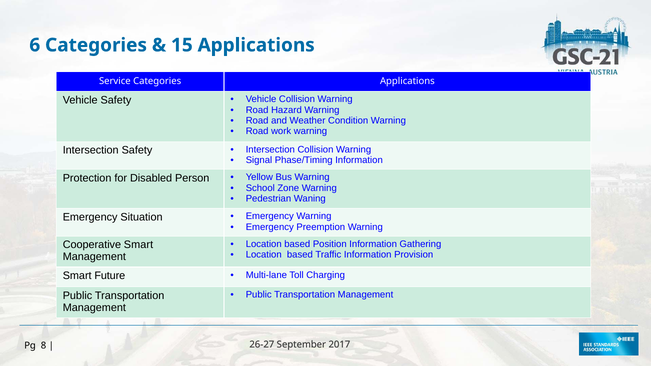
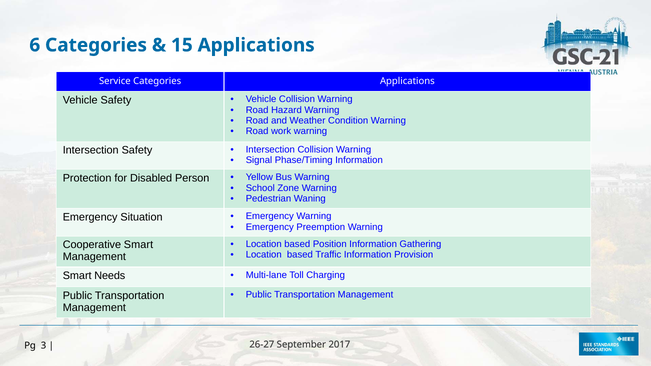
Future: Future -> Needs (110, 276)
8: 8 -> 3 (44, 346)
